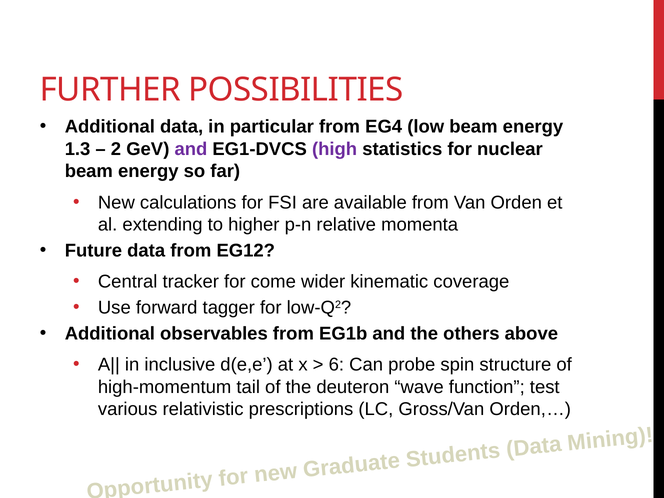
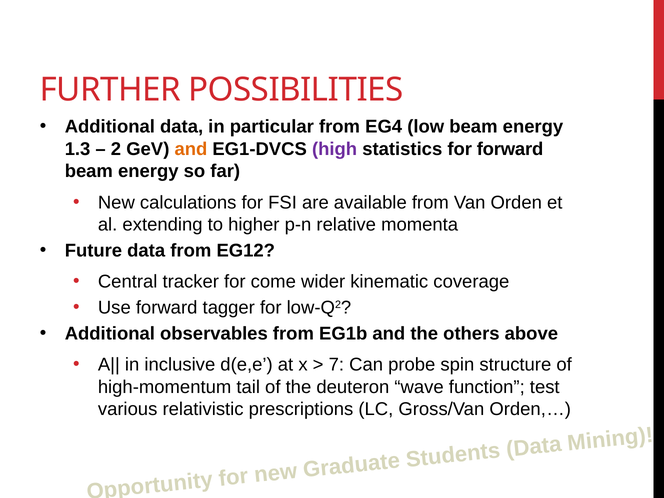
and colour: purple -> orange (191, 149)
for nuclear: nuclear -> forward (510, 149)
6: 6 -> 7 (336, 365)
